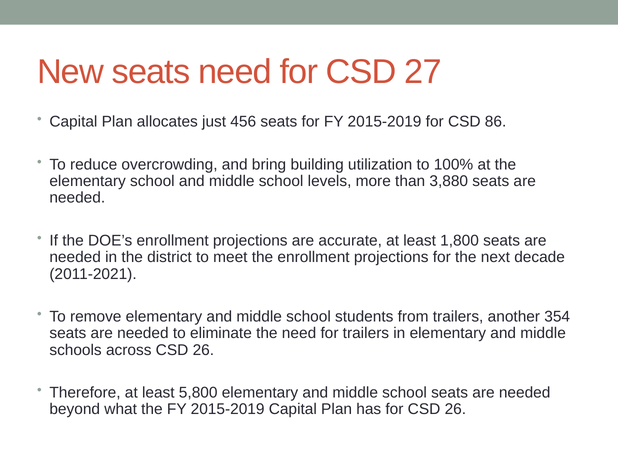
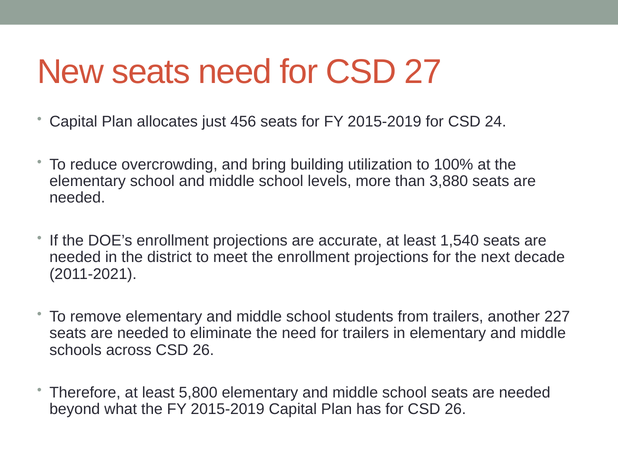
86: 86 -> 24 (496, 122)
1,800: 1,800 -> 1,540 (460, 240)
354: 354 -> 227 (557, 316)
